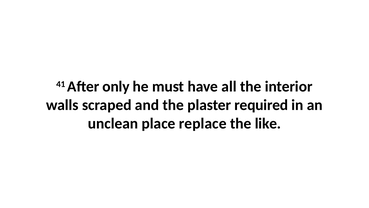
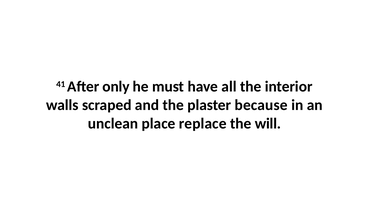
required: required -> because (261, 105)
like: like -> will (268, 123)
